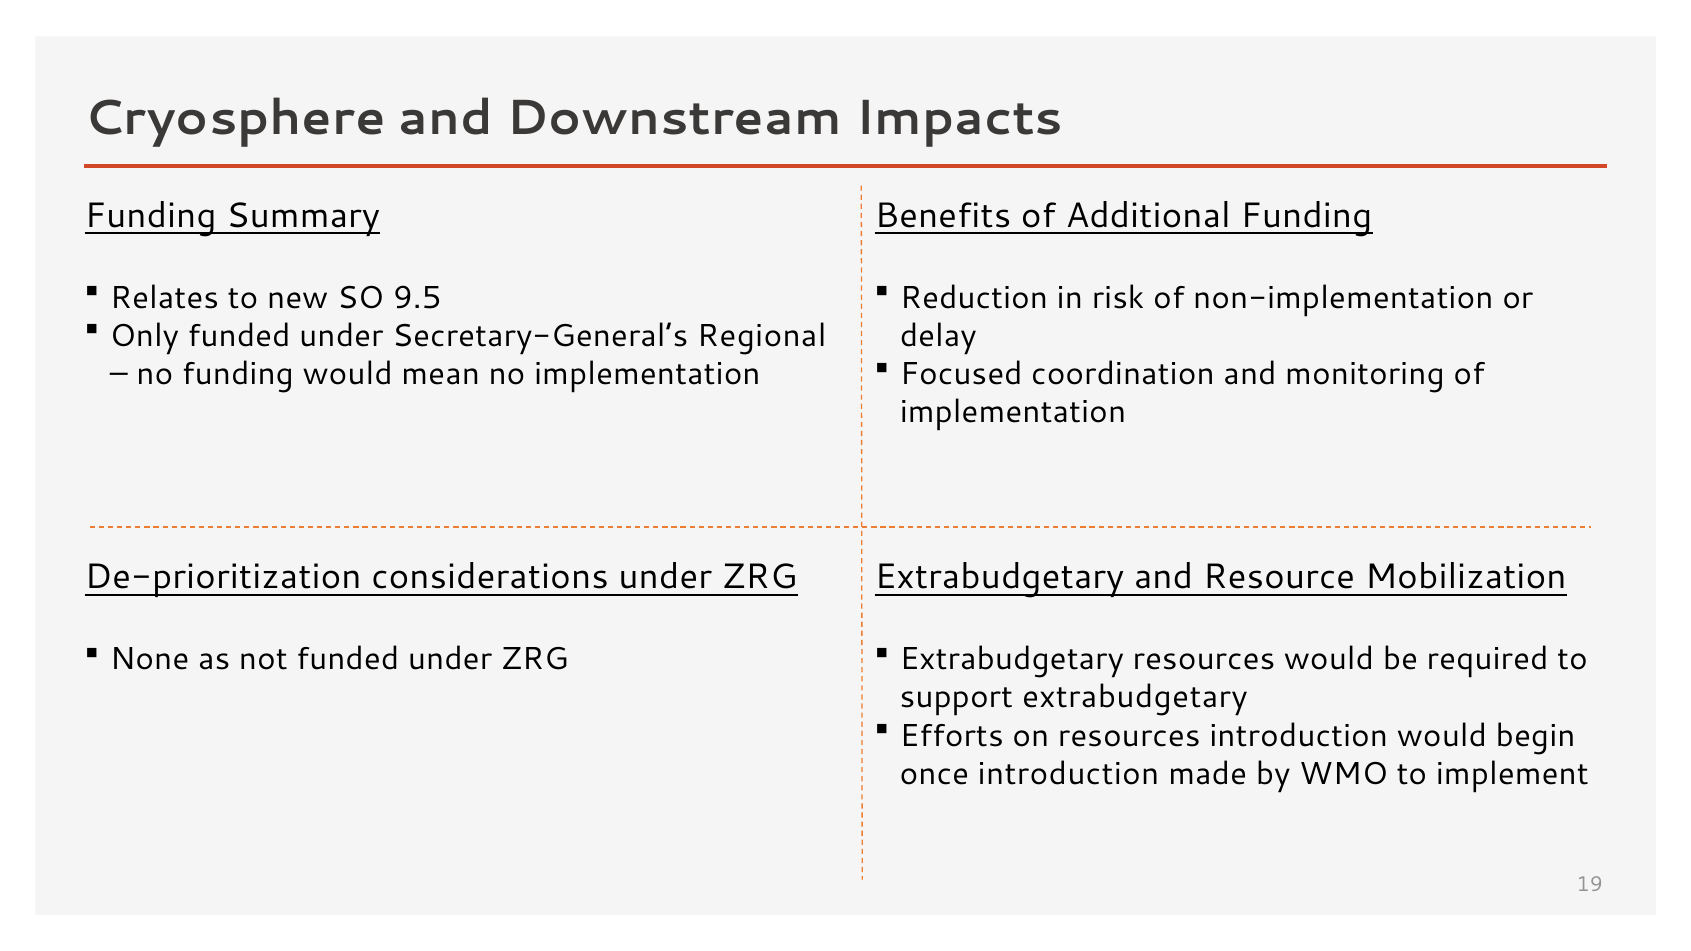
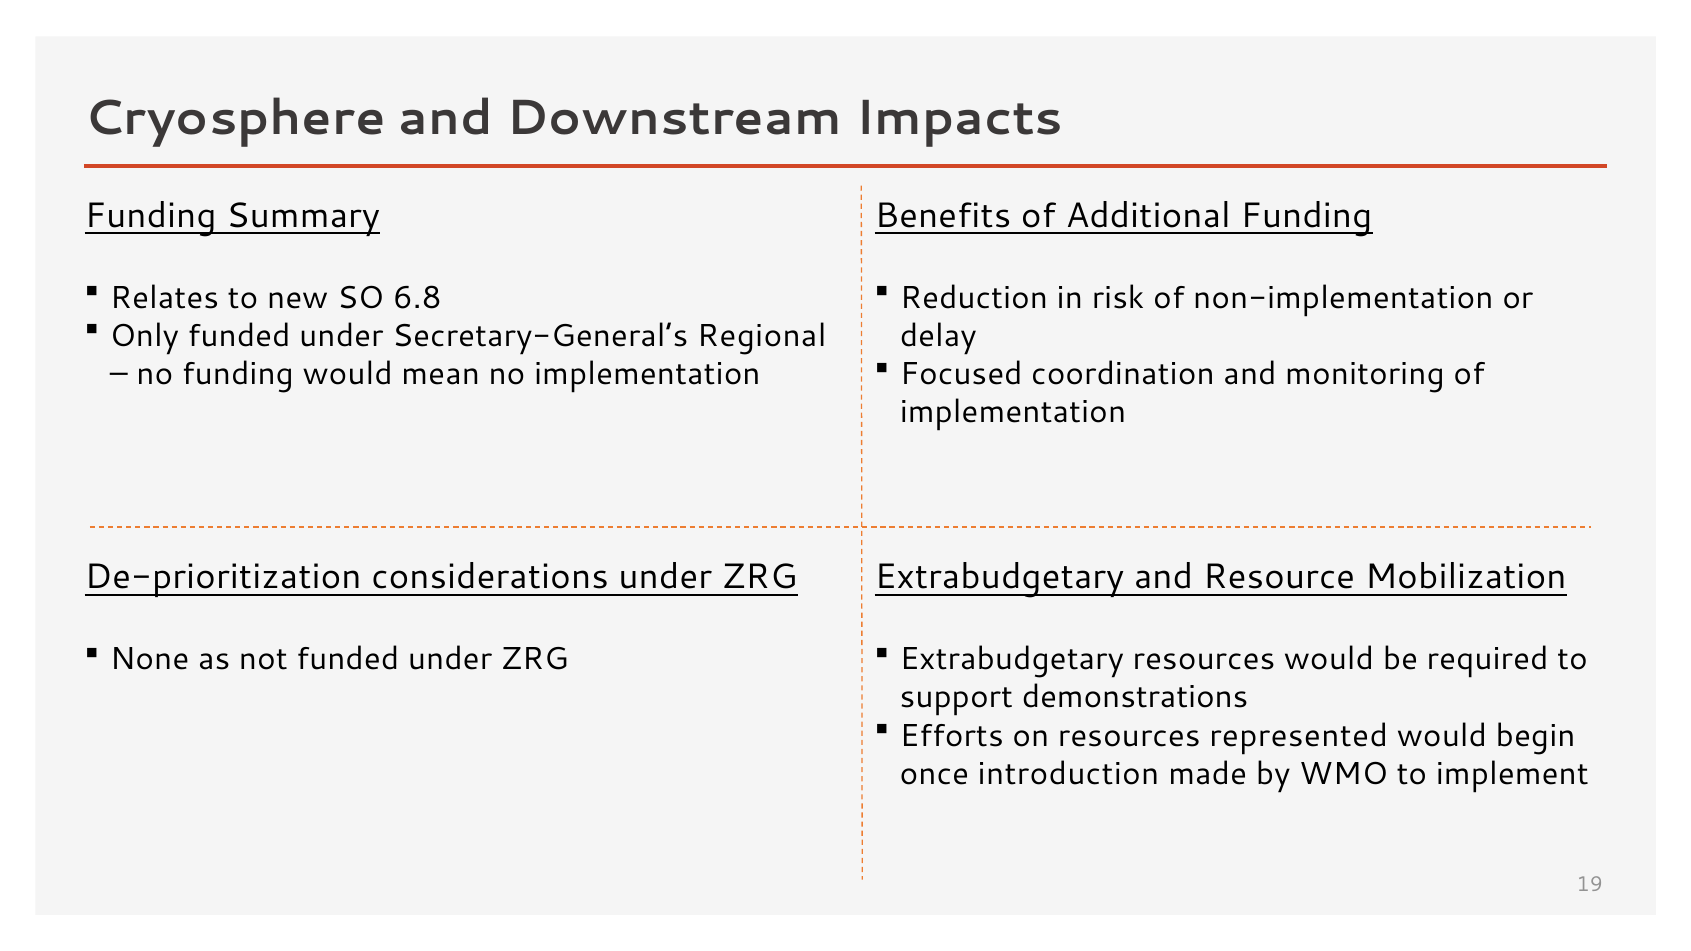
9.5: 9.5 -> 6.8 (417, 298)
support extrabudgetary: extrabudgetary -> demonstrations (1135, 698)
resources introduction: introduction -> represented (1299, 736)
